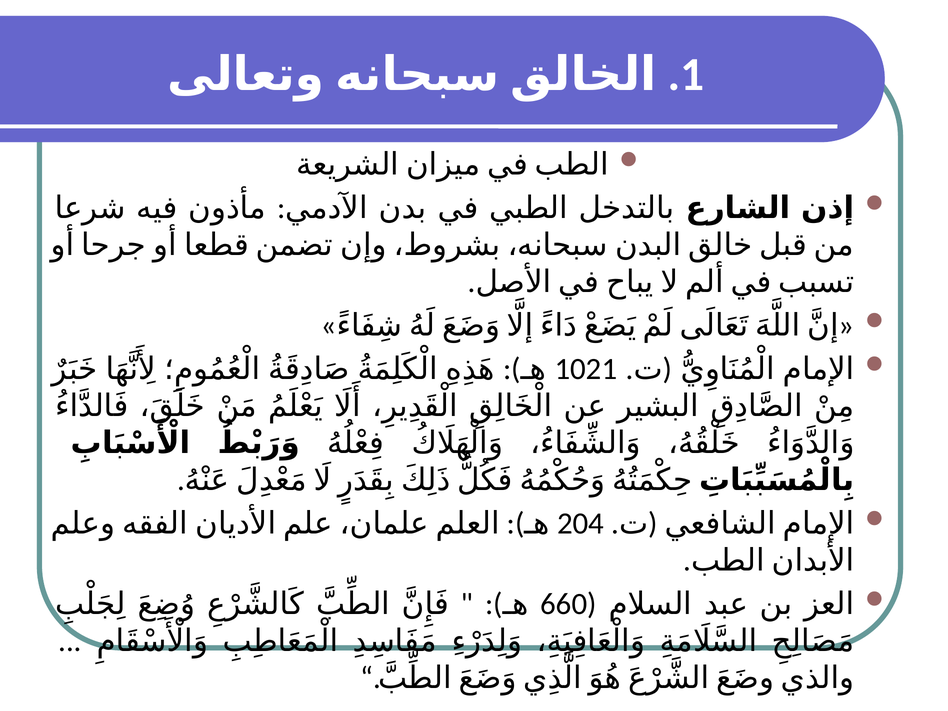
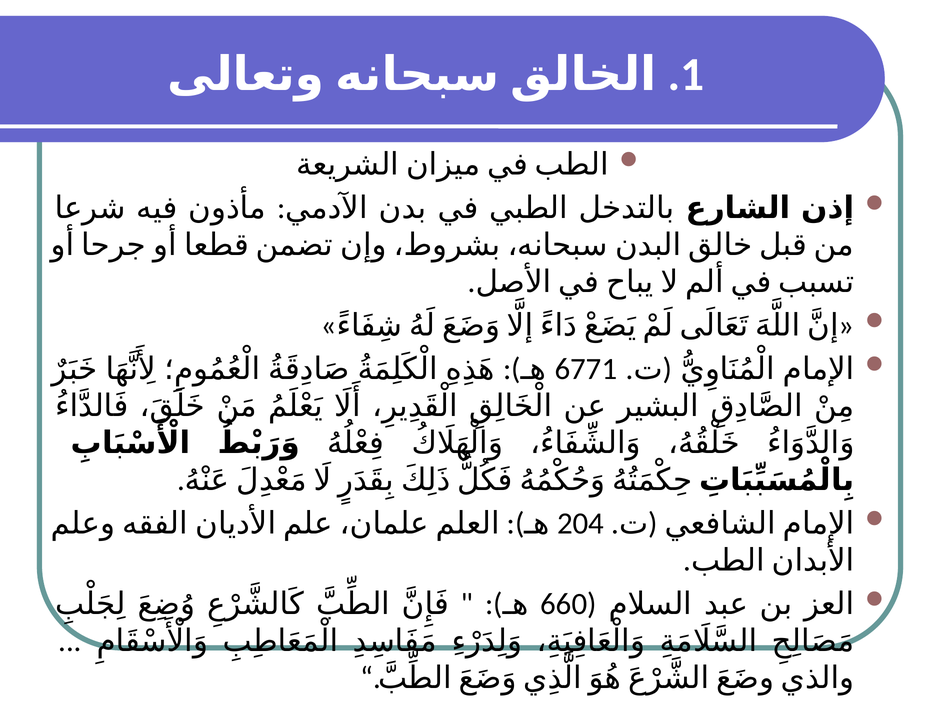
1021: 1021 -> 6771 (586, 369)
